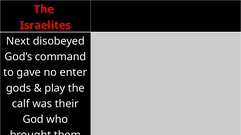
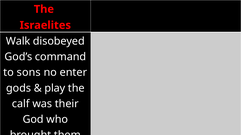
Next: Next -> Walk (18, 41)
gave: gave -> sons (29, 73)
